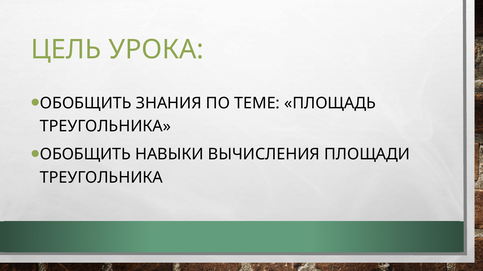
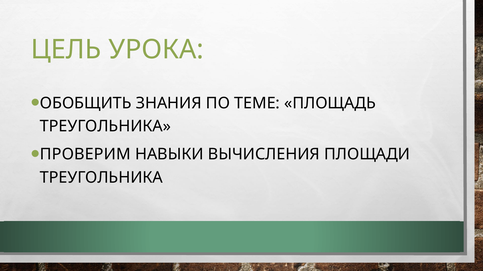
ОБОБЩИТЬ: ОБОБЩИТЬ -> ПРОВЕРИМ (85, 155)
